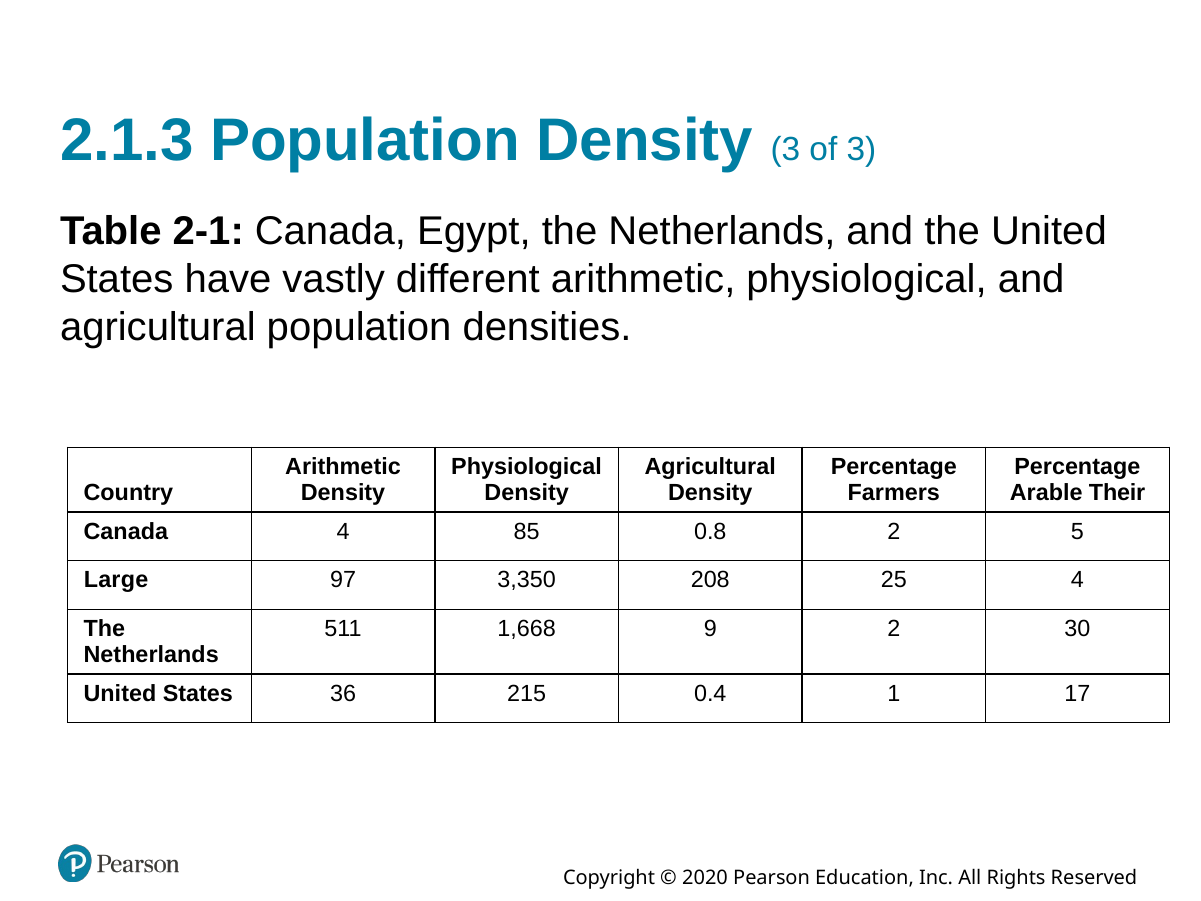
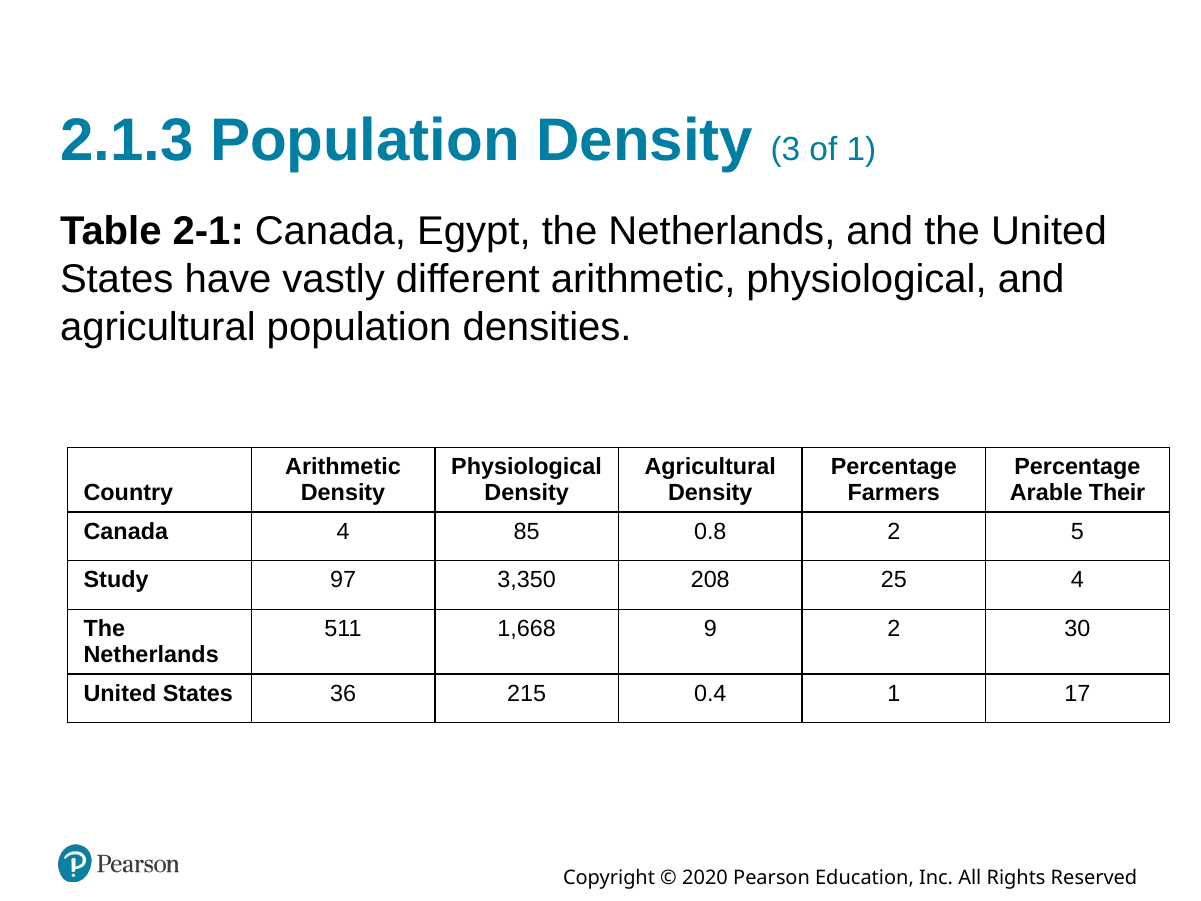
of 3: 3 -> 1 (861, 149)
Large: Large -> Study (116, 580)
